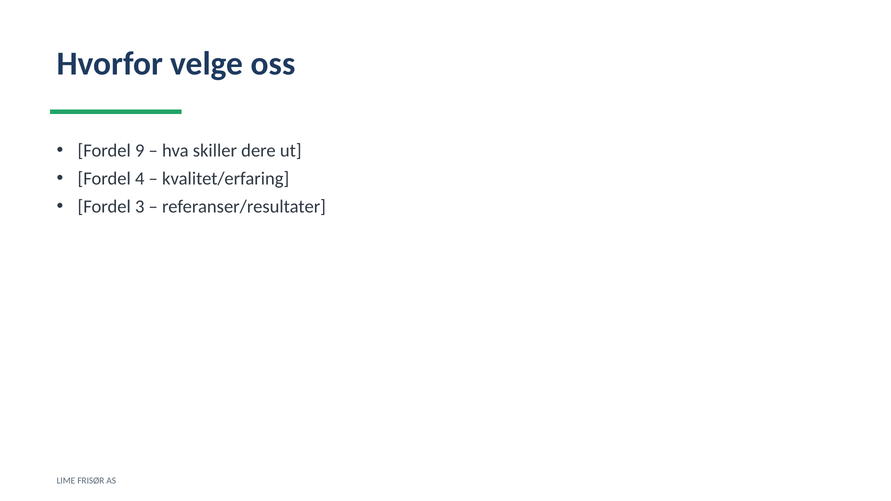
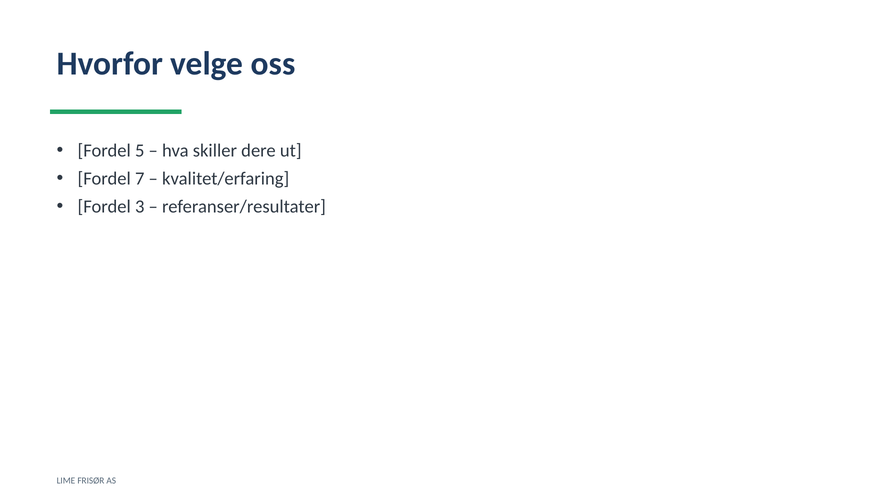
9: 9 -> 5 (140, 151)
4: 4 -> 7 (140, 179)
